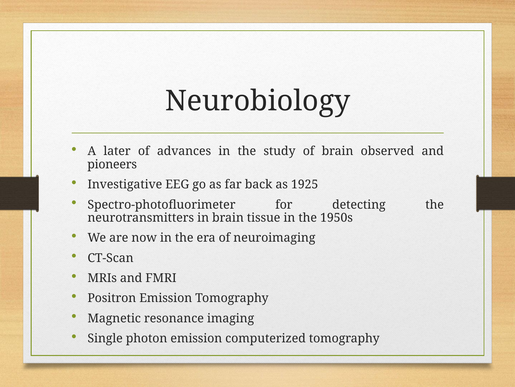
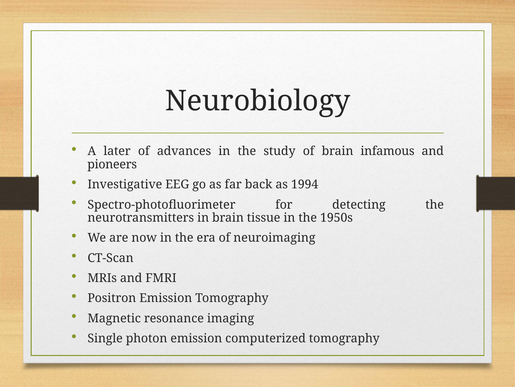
observed: observed -> infamous (388, 151)
1925: 1925 -> 1994 (305, 184)
